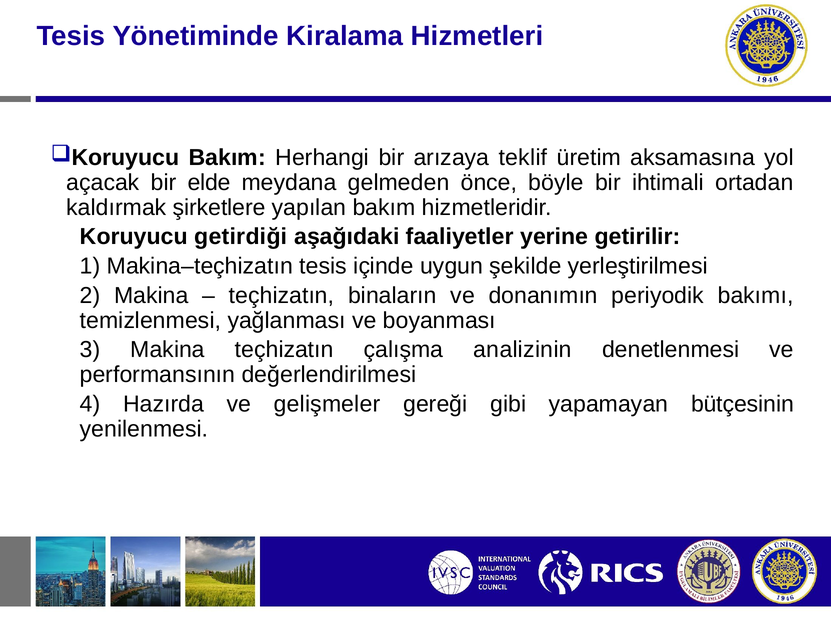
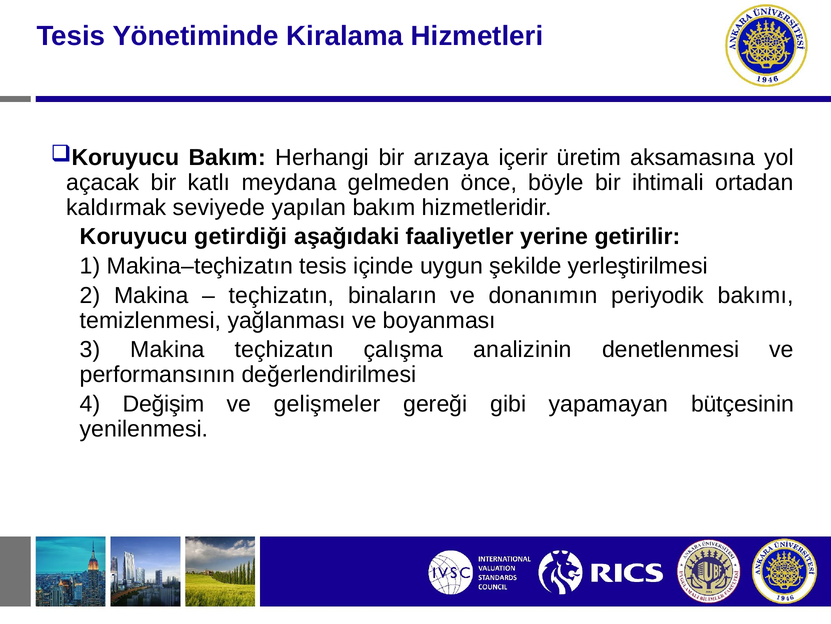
teklif: teklif -> içerir (523, 157)
elde: elde -> katlı (209, 182)
şirketlere: şirketlere -> seviyede (219, 207)
Hazırda: Hazırda -> Değişim (164, 403)
